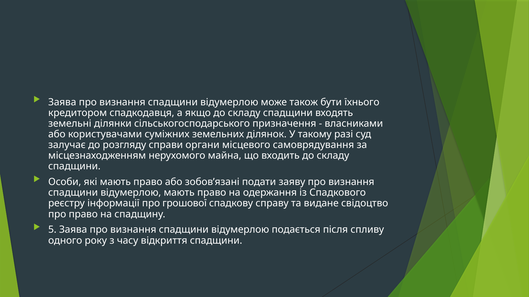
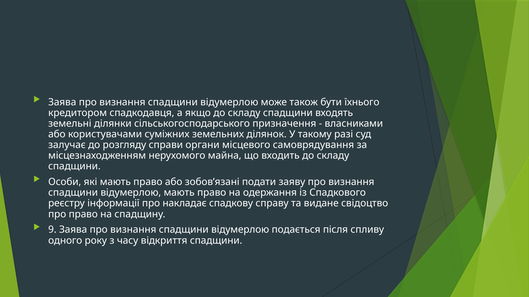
грошової: грошової -> накладає (185, 204)
5: 5 -> 9 (52, 230)
